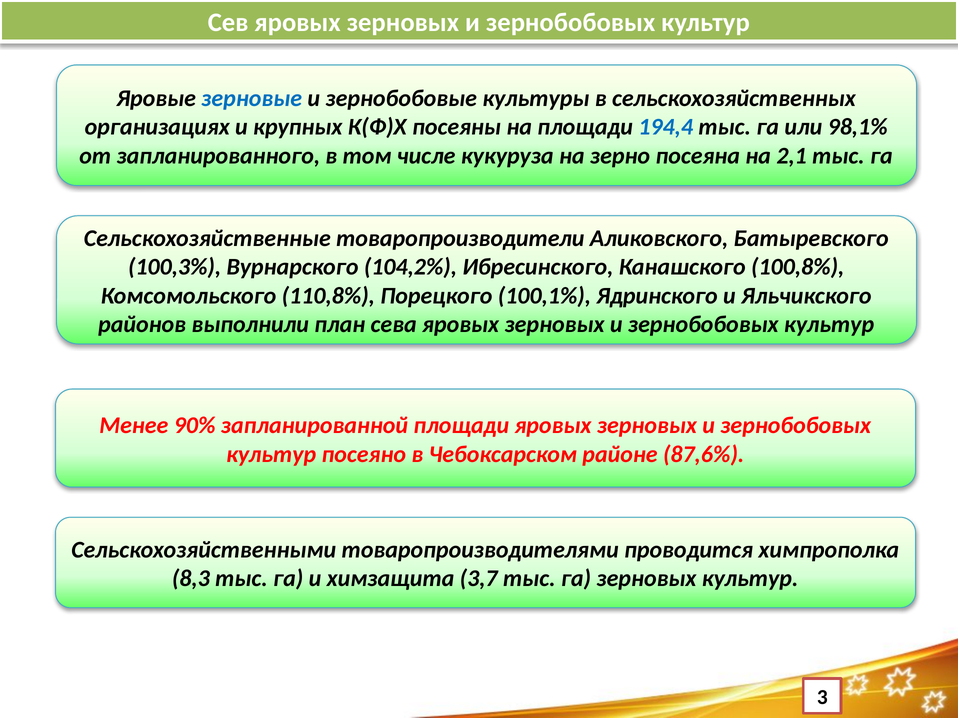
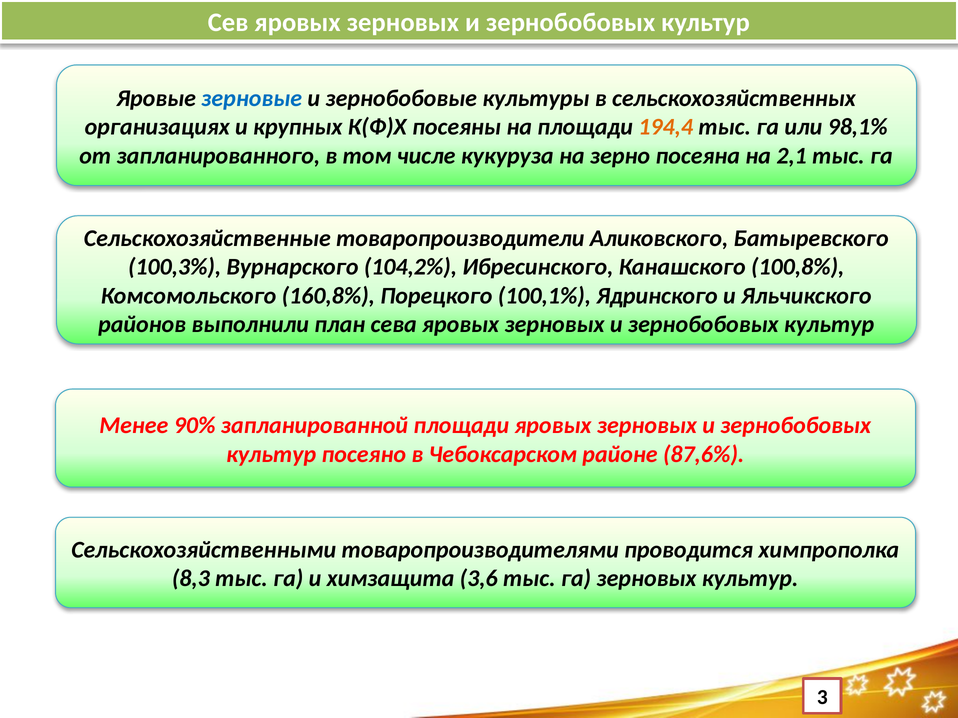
194,4 colour: blue -> orange (666, 127)
110,8%: 110,8% -> 160,8% (328, 296)
3,7: 3,7 -> 3,6 (479, 579)
